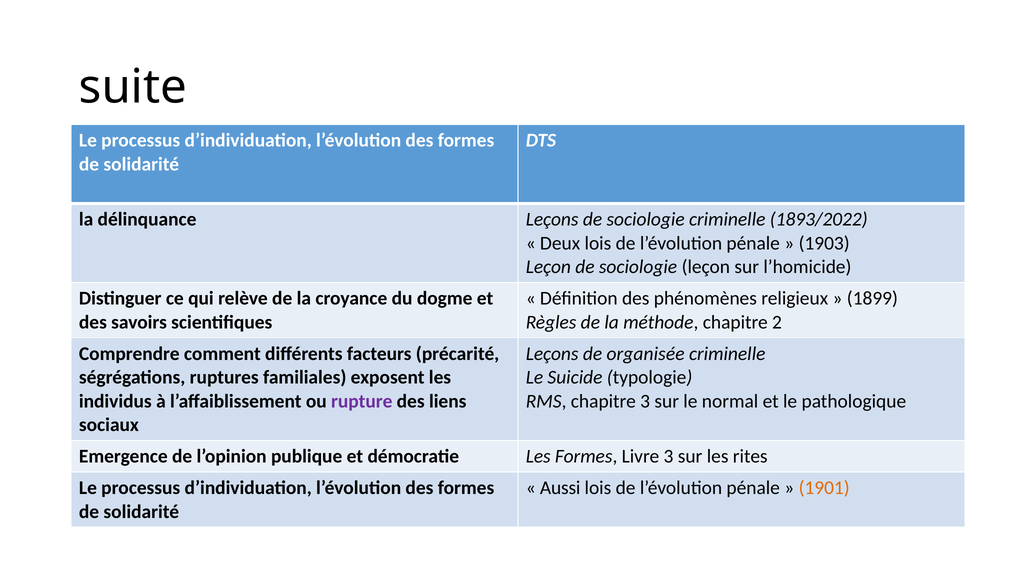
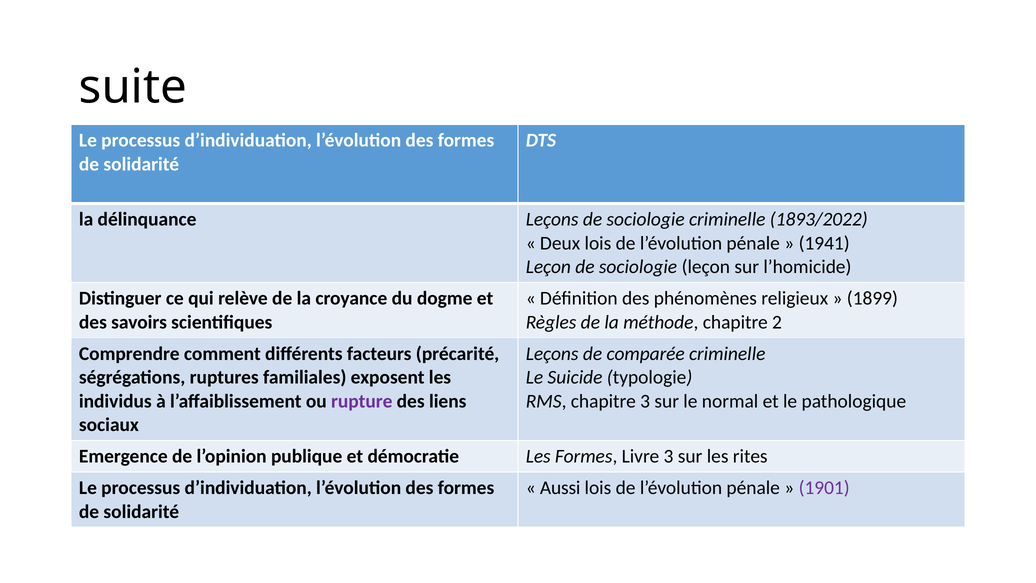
1903: 1903 -> 1941 (824, 243)
organisée: organisée -> comparée (646, 354)
1901 colour: orange -> purple (824, 488)
